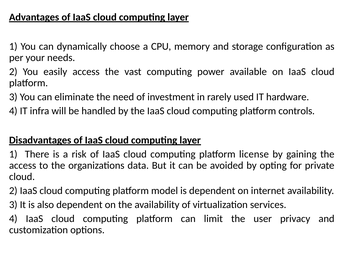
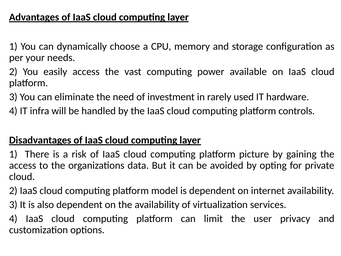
license: license -> picture (254, 154)
